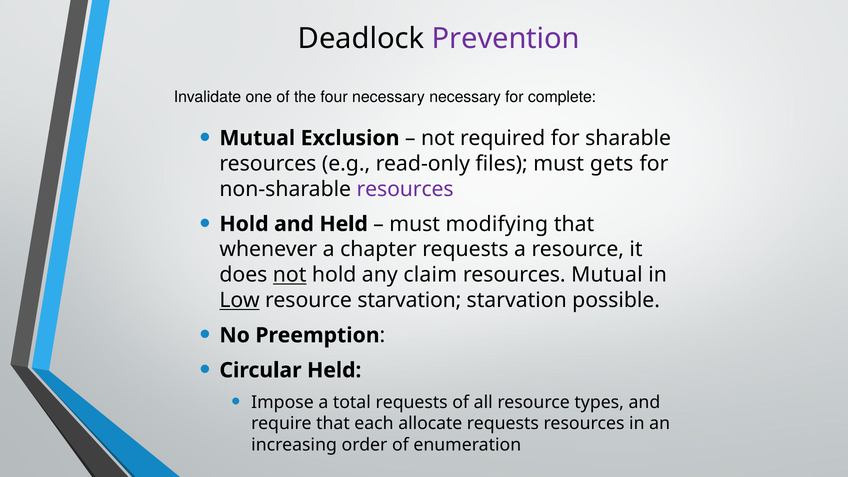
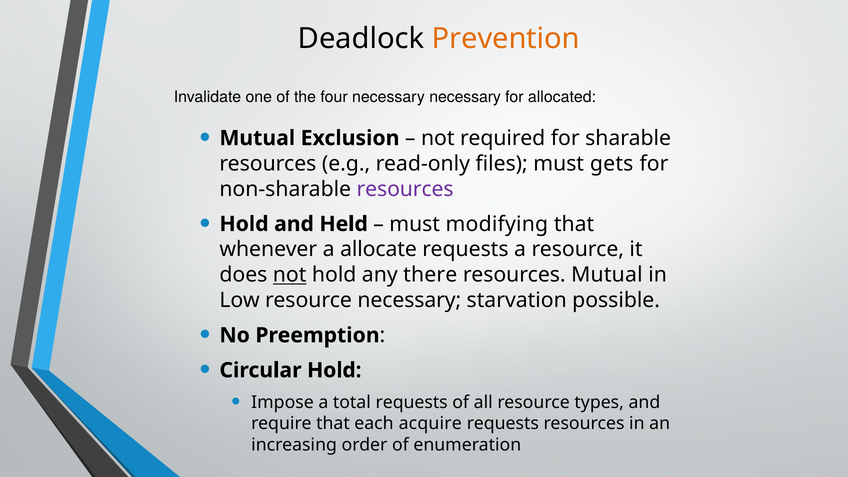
Prevention colour: purple -> orange (506, 38)
complete: complete -> allocated (562, 97)
chapter: chapter -> allocate (378, 249)
claim: claim -> there (430, 275)
Low underline: present -> none (240, 300)
resource starvation: starvation -> necessary (409, 300)
Circular Held: Held -> Hold (334, 370)
allocate: allocate -> acquire (430, 423)
